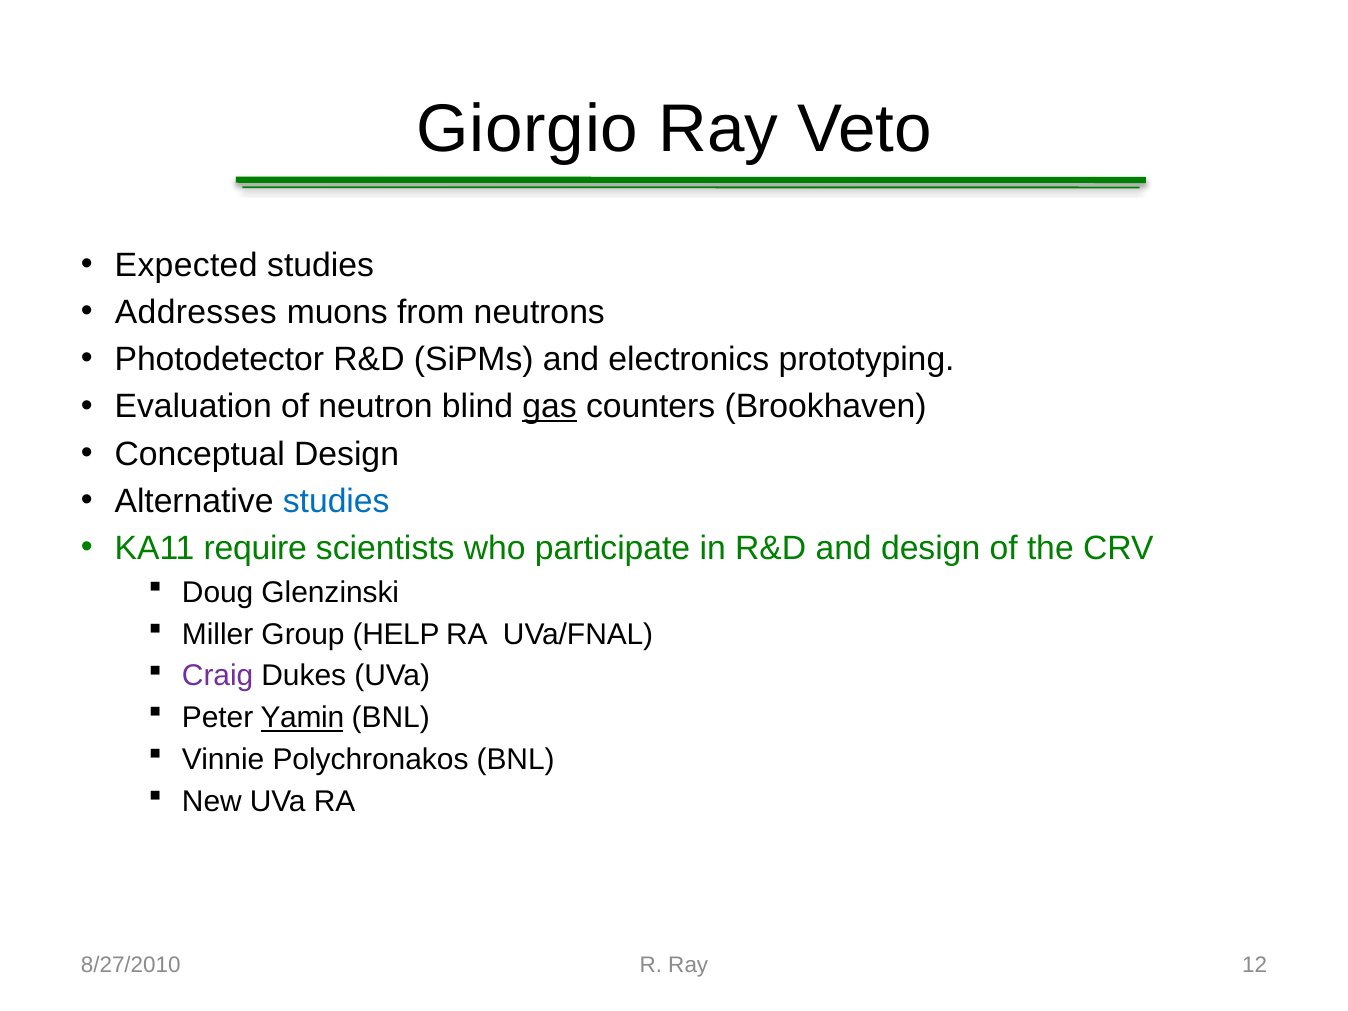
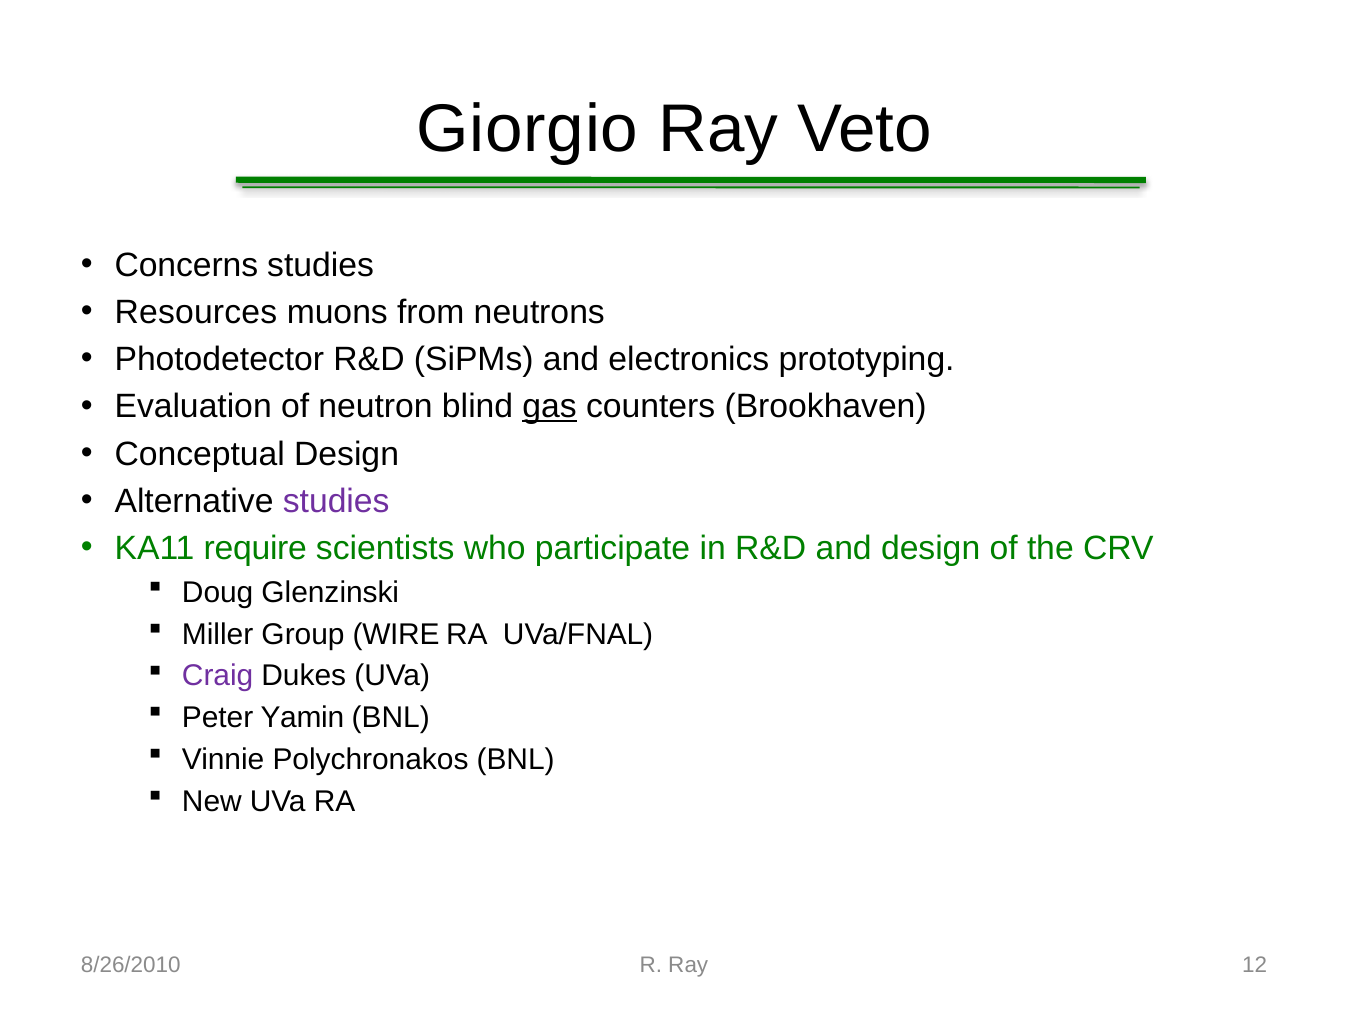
Expected: Expected -> Concerns (186, 265)
Addresses: Addresses -> Resources (196, 312)
studies colour: blue -> purple (336, 501)
HELP: HELP -> WIRE (396, 634)
Yamin underline: present -> none (302, 718)
8/27/2010: 8/27/2010 -> 8/26/2010 (131, 965)
